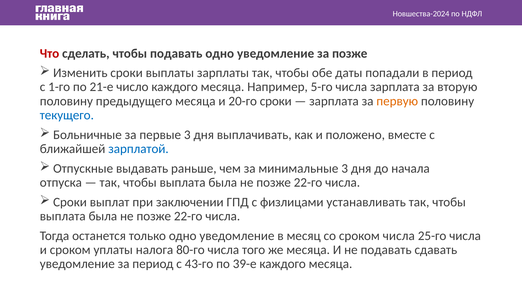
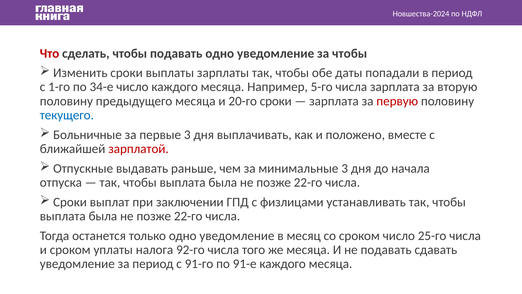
за позже: позже -> чтобы (350, 53)
21-е: 21-е -> 34-е (101, 87)
первую colour: orange -> red (397, 101)
зарплатой colour: blue -> red (138, 149)
сроком числа: числа -> число (399, 235)
80-го: 80-го -> 92-го (190, 250)
43-го: 43-го -> 91-го (199, 264)
39-е: 39-е -> 91-е (245, 264)
